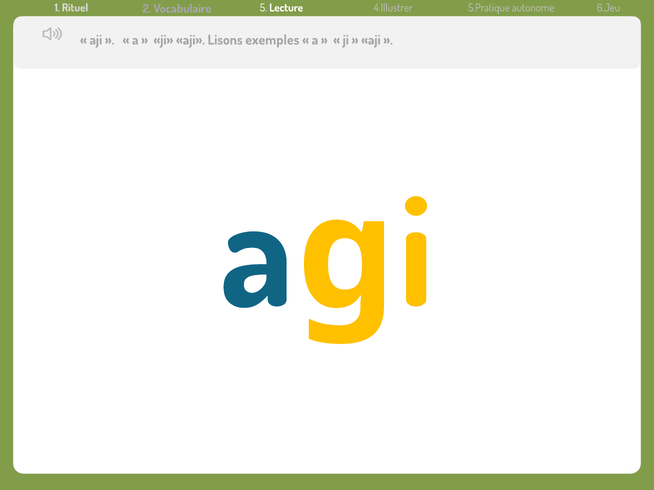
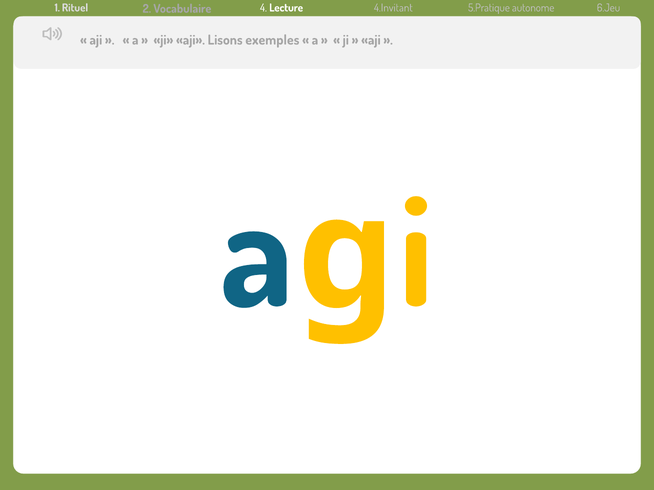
5: 5 -> 4 (263, 8)
4.Illustrer: 4.Illustrer -> 4.Invitant (393, 8)
